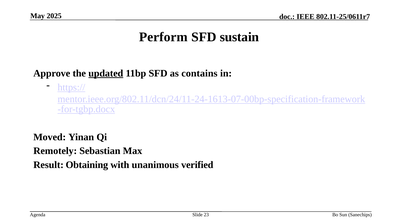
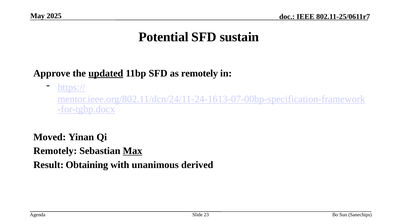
Perform: Perform -> Potential (164, 37)
as contains: contains -> remotely (200, 73)
Max underline: none -> present (133, 151)
verified: verified -> derived (197, 165)
